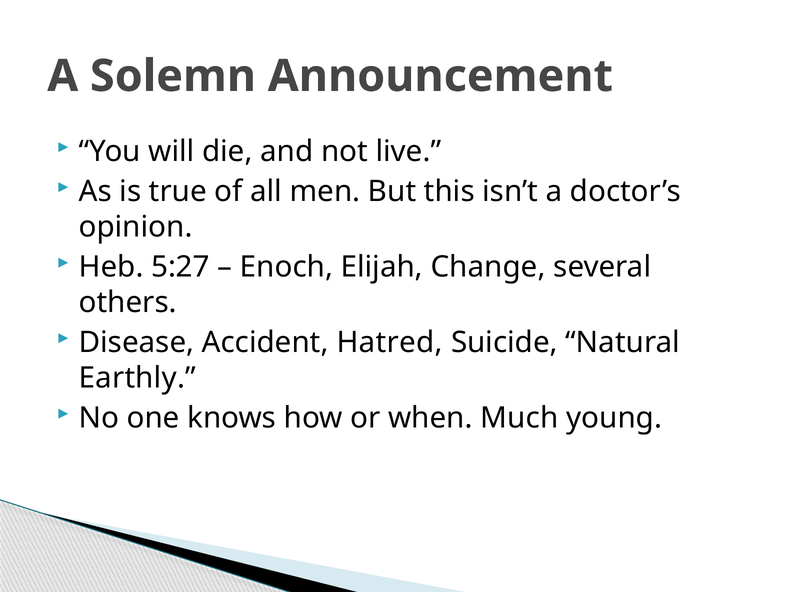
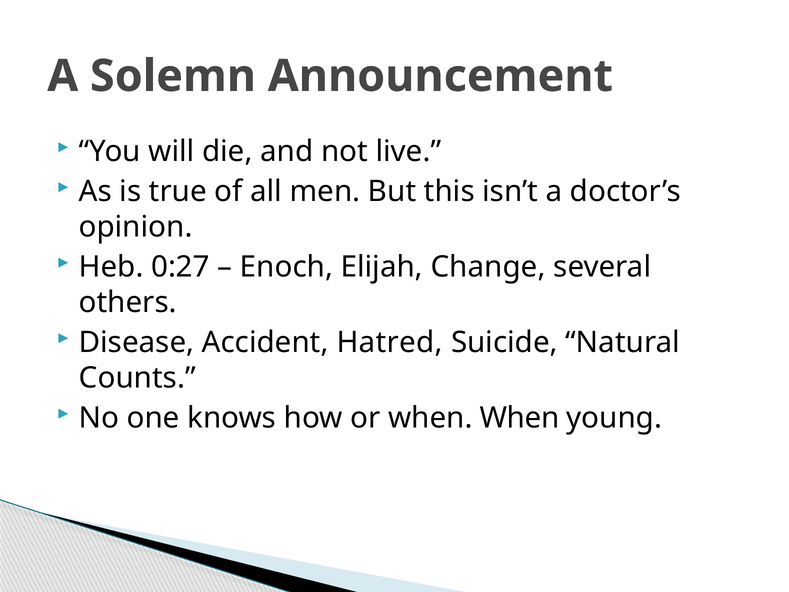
5:27: 5:27 -> 0:27 (180, 267)
Earthly: Earthly -> Counts (137, 378)
when Much: Much -> When (520, 418)
